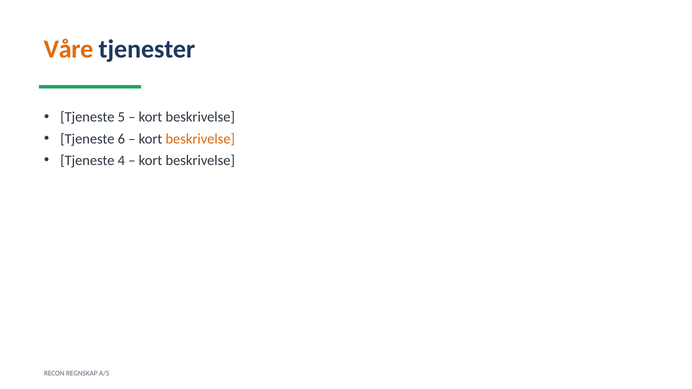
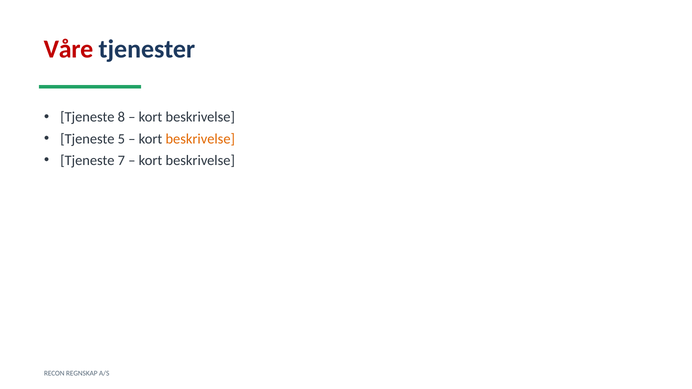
Våre colour: orange -> red (68, 49)
5: 5 -> 8 (121, 117)
6: 6 -> 5 (121, 139)
4: 4 -> 7 (121, 160)
